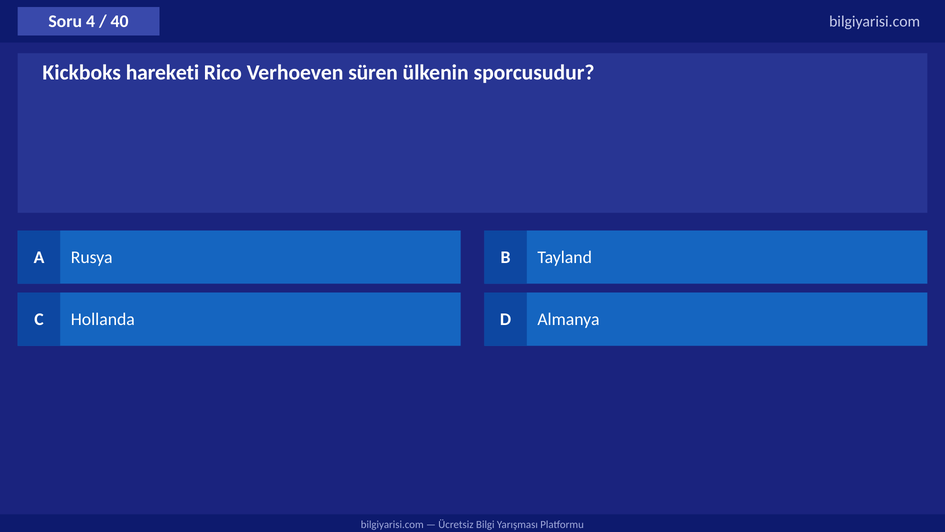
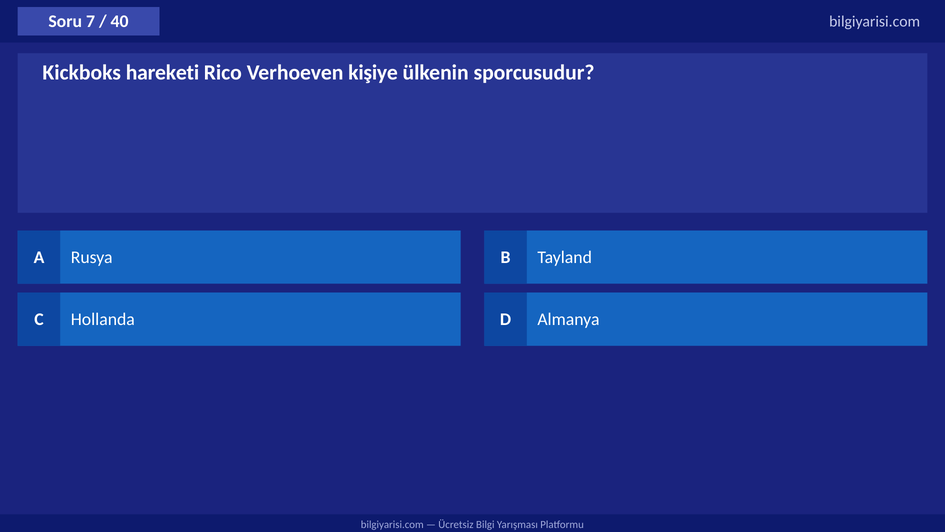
4: 4 -> 7 (91, 22)
süren: süren -> kişiye (373, 73)
